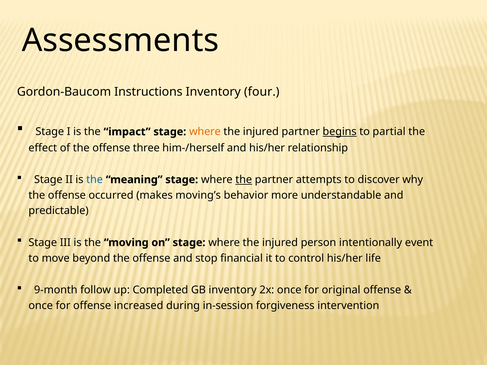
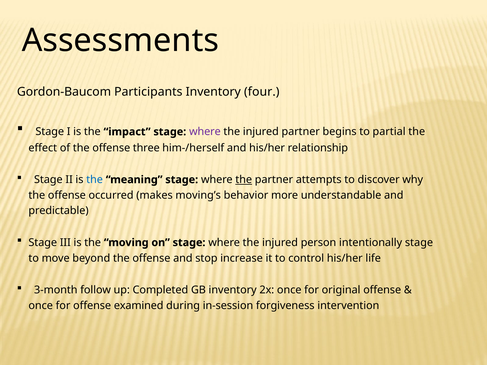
Instructions: Instructions -> Participants (148, 92)
where colour: orange -> purple (205, 132)
begins underline: present -> none (340, 132)
intentionally event: event -> stage (419, 243)
financial: financial -> increase (242, 258)
9-month: 9-month -> 3-month (56, 290)
increased: increased -> examined (139, 306)
